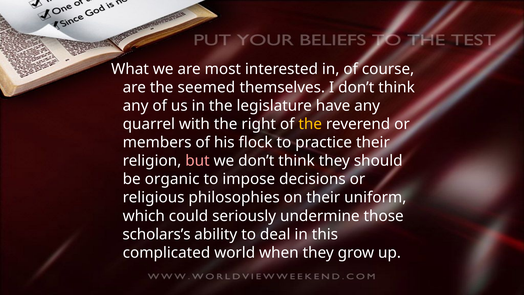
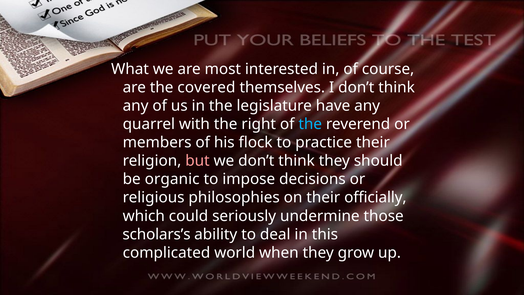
seemed: seemed -> covered (206, 87)
the colour: yellow -> light blue (310, 124)
uniform: uniform -> officially (375, 197)
